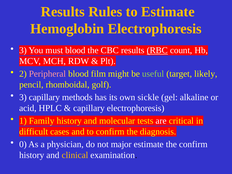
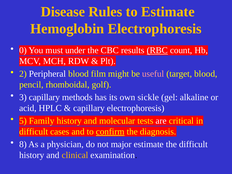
Results: Results -> Disease (63, 12)
3: 3 -> 0 (23, 50)
must blood: blood -> under (75, 50)
Peripheral colour: pink -> white (47, 74)
useful colour: light green -> pink (153, 74)
target likely: likely -> blood (206, 74)
1: 1 -> 5 (23, 121)
confirm underline: none -> present (110, 132)
0: 0 -> 8 (23, 144)
the confirm: confirm -> difficult (193, 144)
